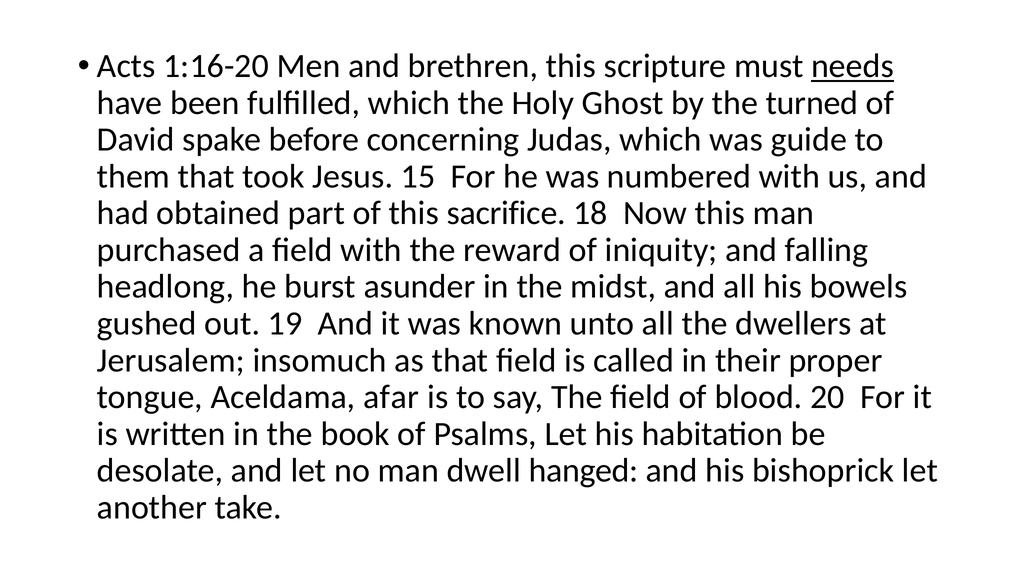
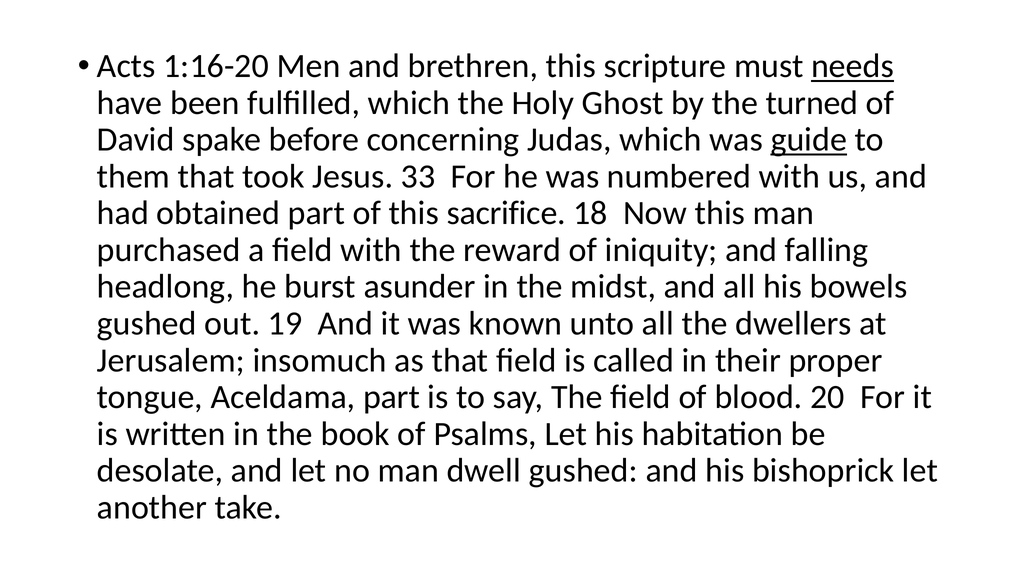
guide underline: none -> present (809, 140)
15: 15 -> 33 (418, 176)
Aceldama afar: afar -> part (392, 397)
dwell hanged: hanged -> gushed (583, 470)
